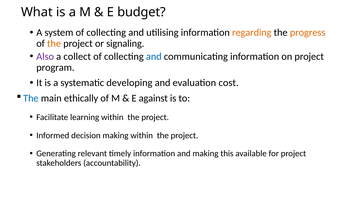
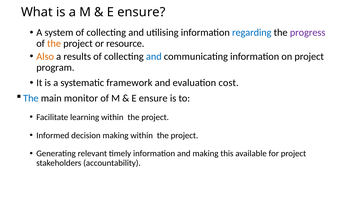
budget: budget -> ensure (141, 12)
regarding colour: orange -> blue (252, 33)
progress colour: orange -> purple (308, 33)
signaling: signaling -> resource (125, 44)
Also colour: purple -> orange (45, 57)
collect: collect -> results (77, 57)
developing: developing -> framework (129, 83)
ethically: ethically -> monitor (81, 98)
against: against -> ensure (153, 98)
